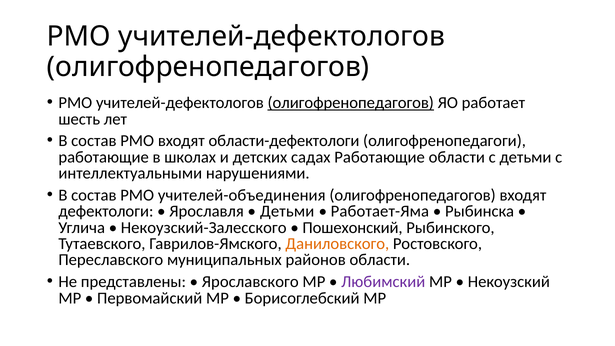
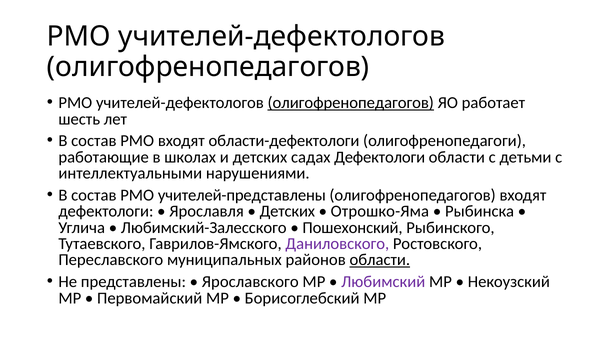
садах Работающие: Работающие -> Дефектологи (380, 157)
учителей-объединения: учителей-объединения -> учителей-представлены (242, 195)
Детьми: Детьми -> Детских (287, 211)
Работает-Яма: Работает-Яма -> Отрошко-Яма (380, 211)
Некоузский-Залесского: Некоузский-Залесского -> Любимский-Залесского (204, 228)
Даниловского colour: orange -> purple (337, 244)
области underline: none -> present (380, 260)
